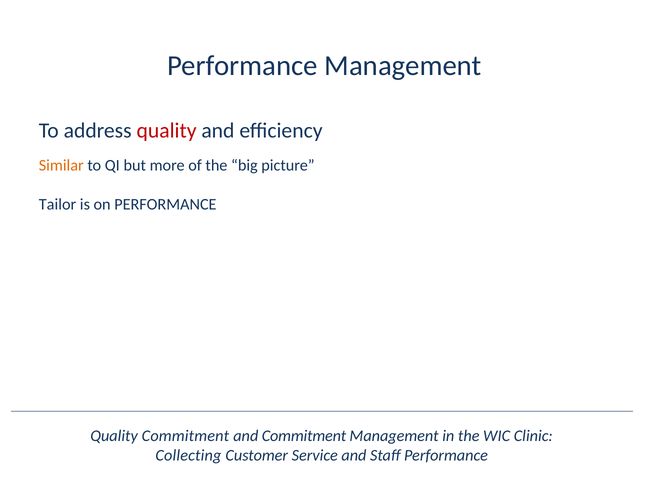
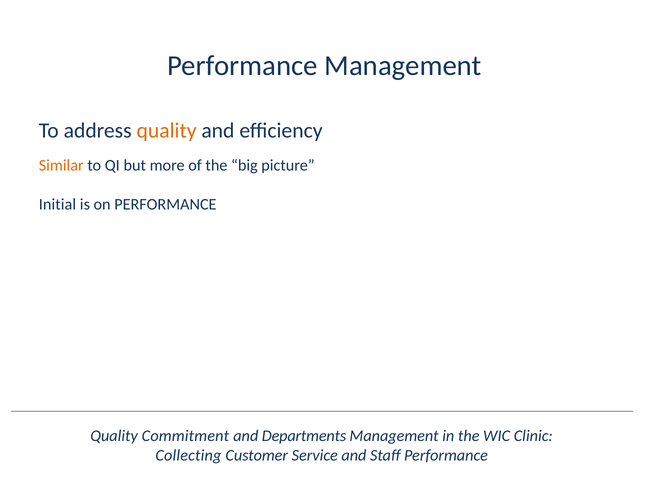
quality colour: red -> orange (167, 131)
Tailor: Tailor -> Initial (57, 204)
and Commitment: Commitment -> Departments (304, 436)
